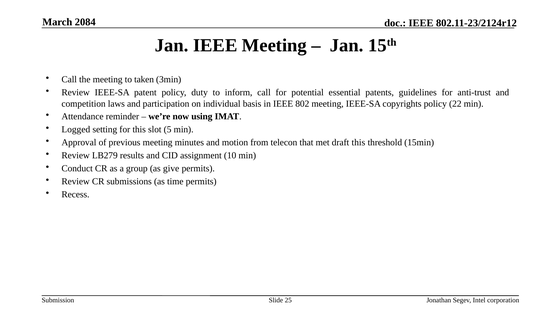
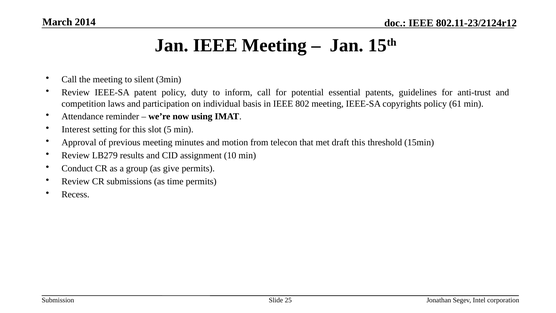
2084: 2084 -> 2014 (85, 22)
taken: taken -> silent (144, 79)
22: 22 -> 61 (455, 104)
Logged: Logged -> Interest (76, 129)
